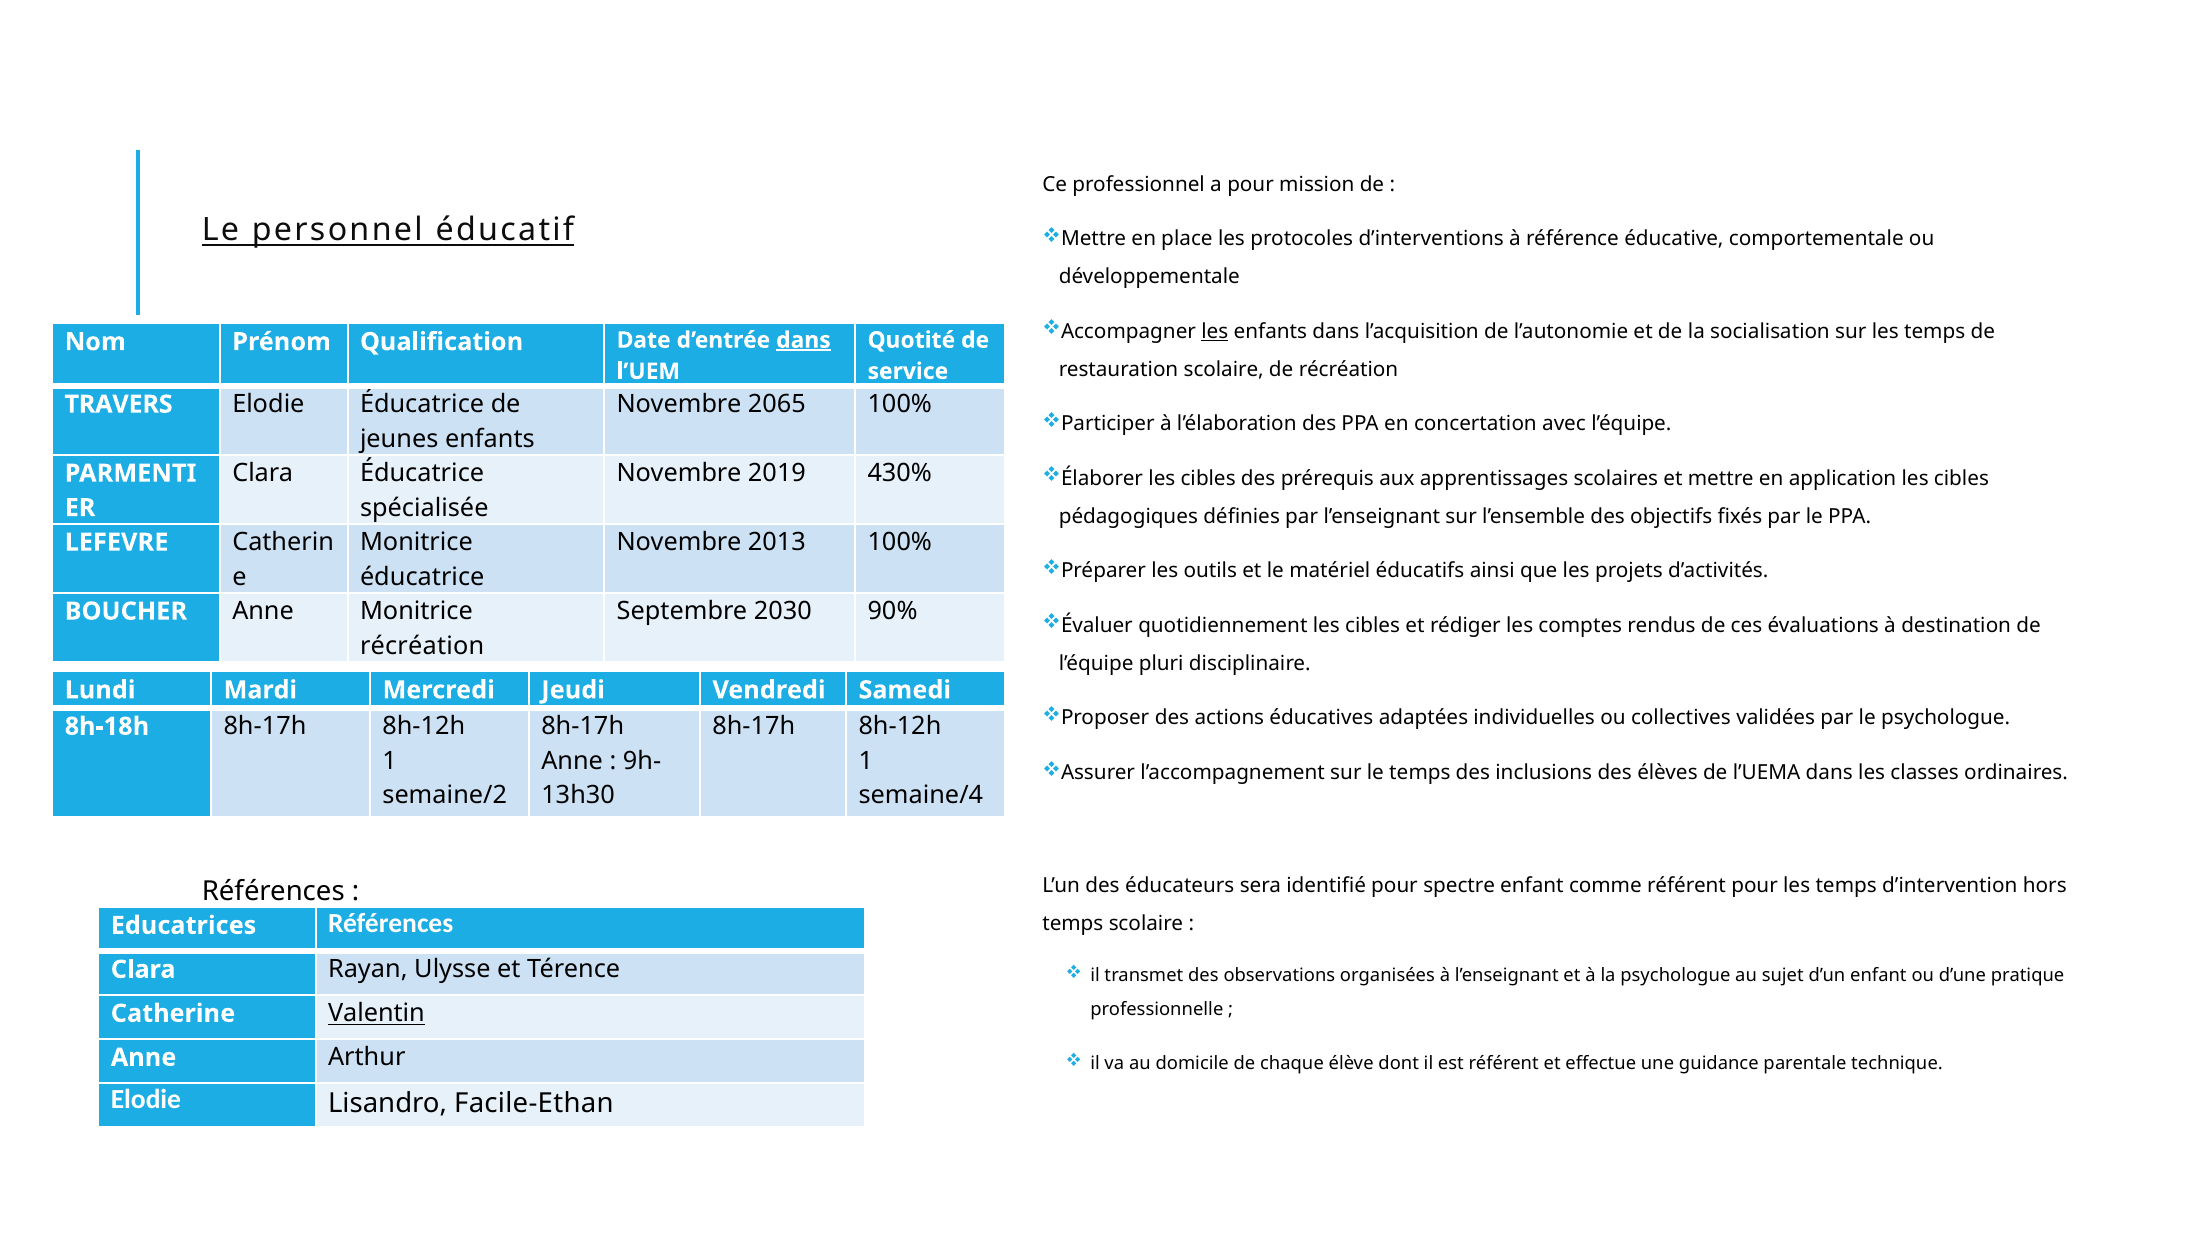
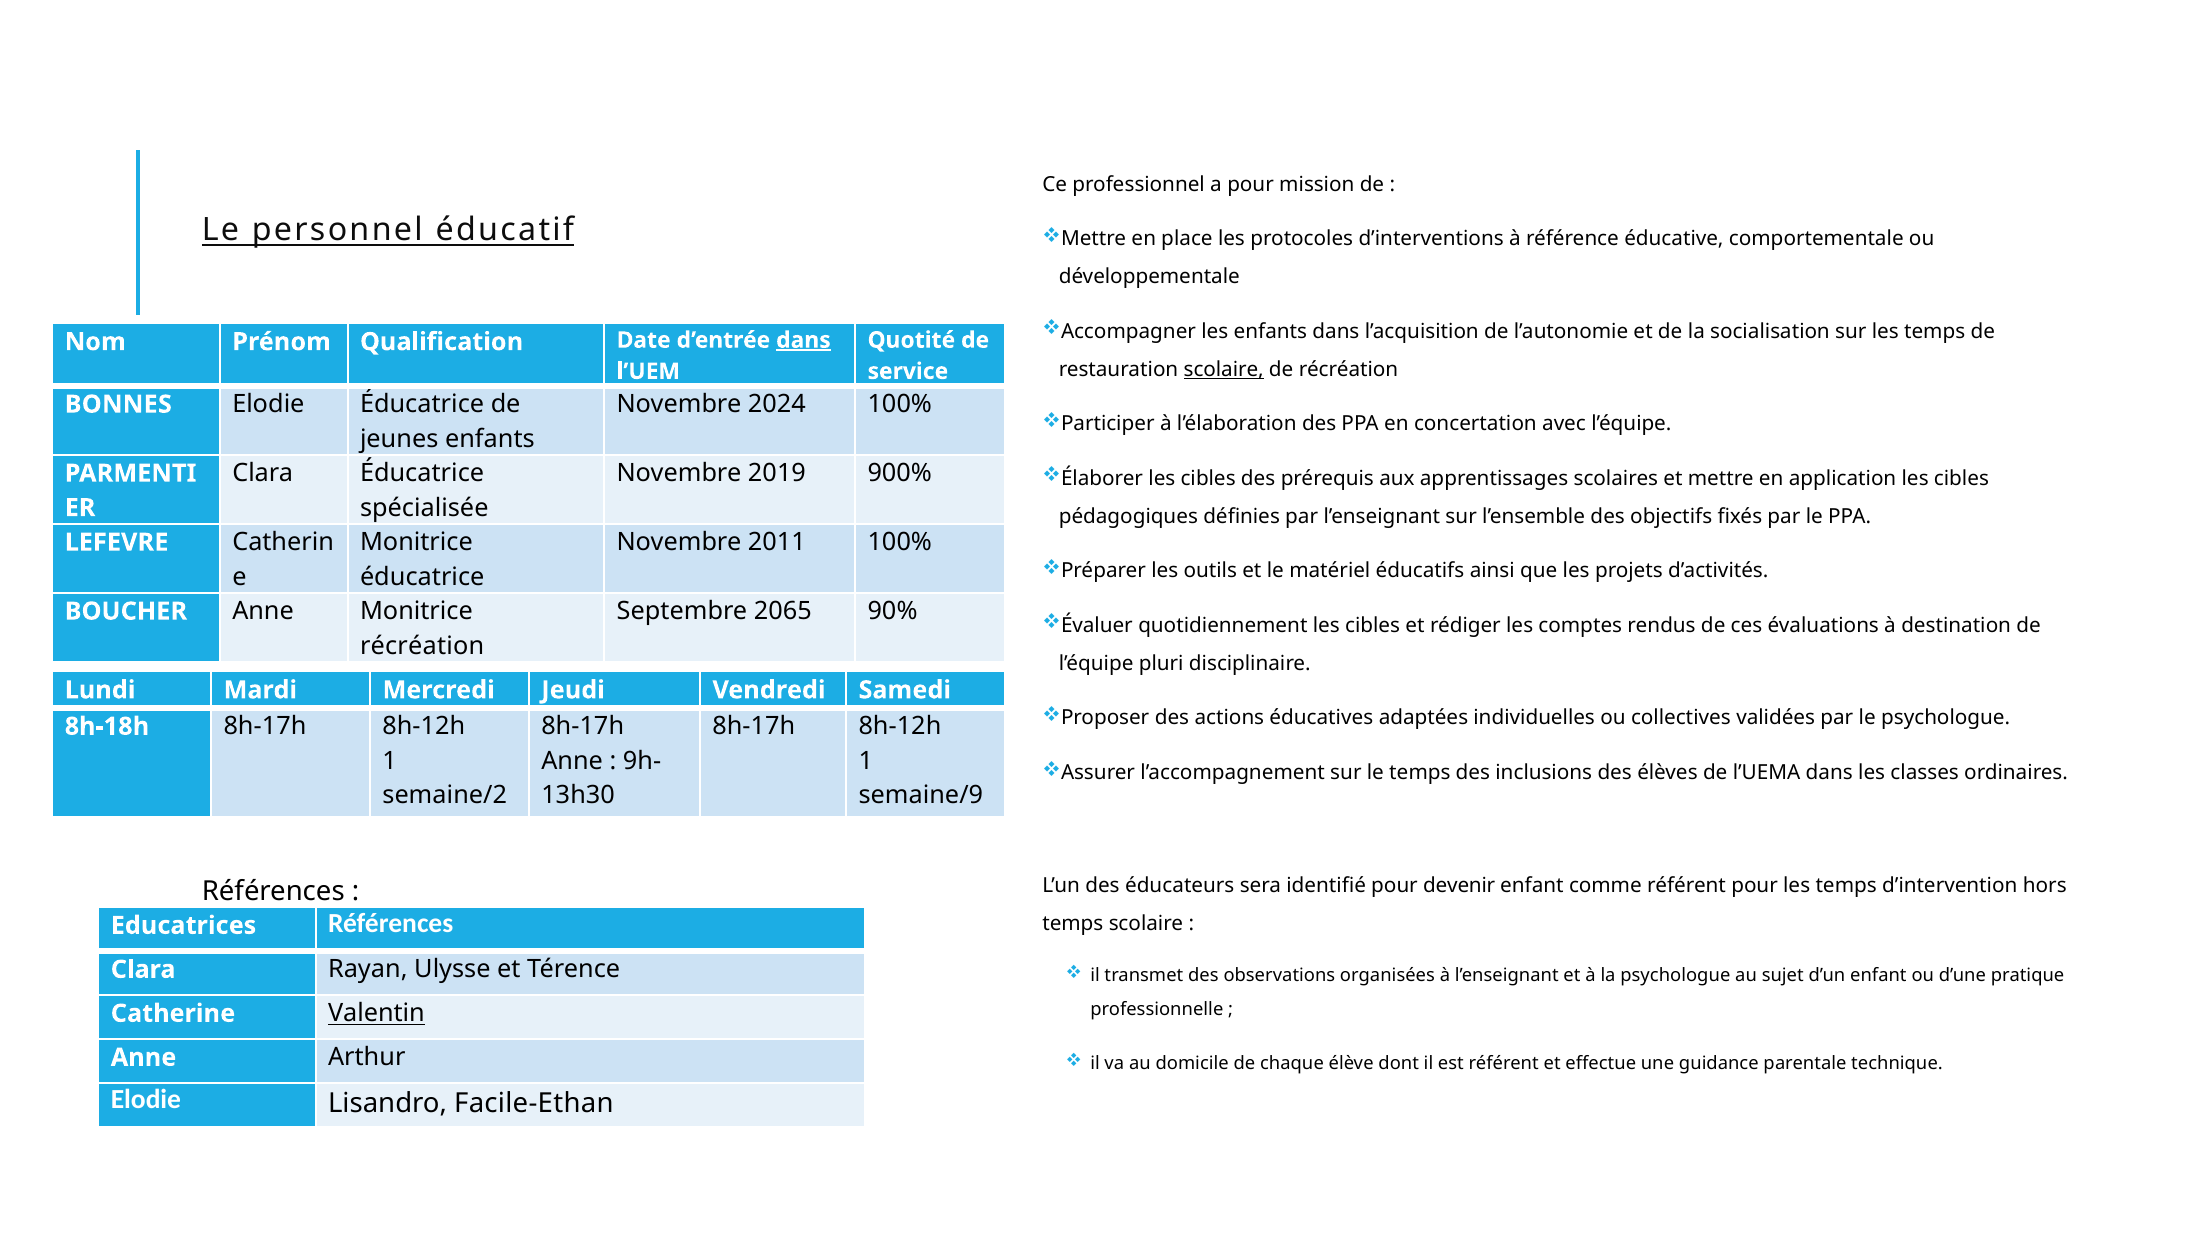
les underline: present -> none (1215, 331)
scolaire underline: none -> present (1224, 369)
2065: 2065 -> 2024 (777, 404)
TRAVERS: TRAVERS -> BONNES (118, 404)
430%: 430% -> 900% (900, 473)
2013: 2013 -> 2011 (777, 542)
2030: 2030 -> 2065 (783, 611)
semaine/4: semaine/4 -> semaine/9 (921, 795)
spectre: spectre -> devenir (1459, 886)
